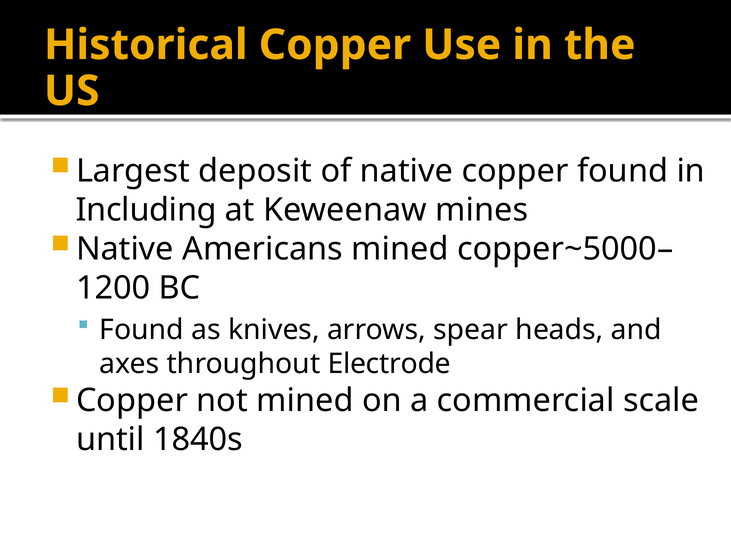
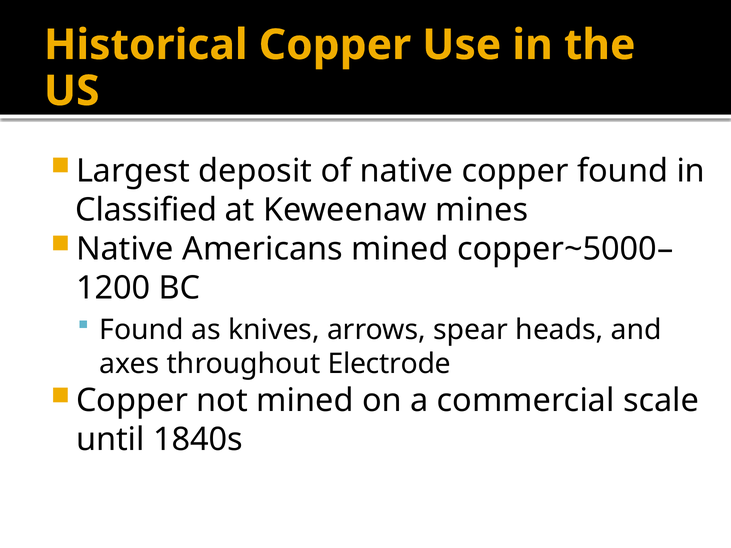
Including: Including -> Classified (146, 210)
